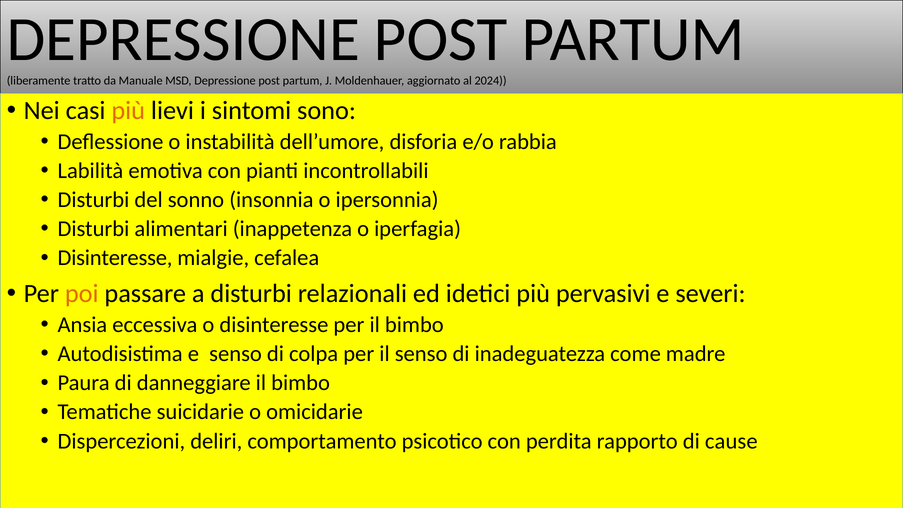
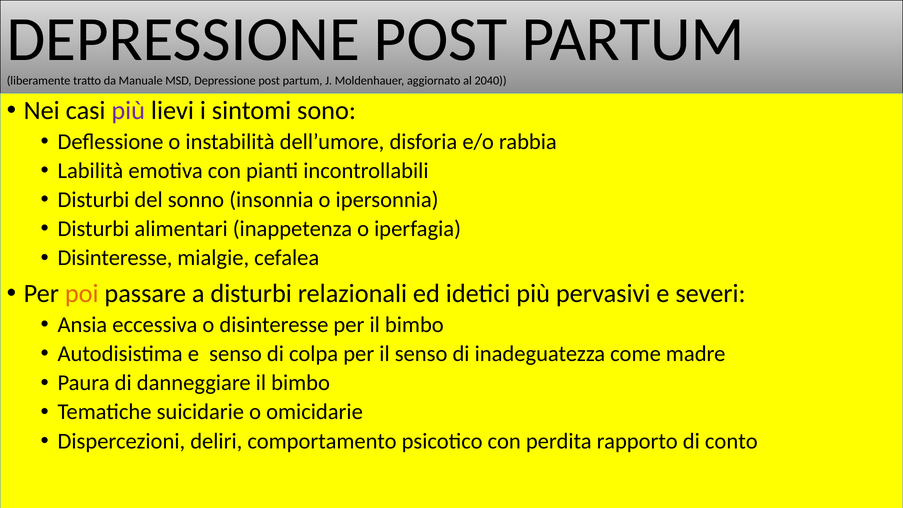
2024: 2024 -> 2040 (491, 80)
più colour: orange -> purple (128, 111)
cause: cause -> conto (731, 441)
